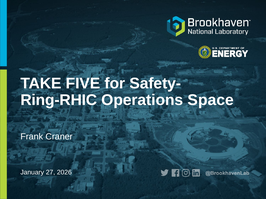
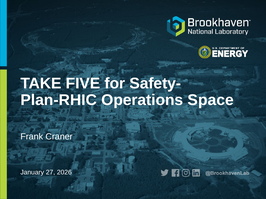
Ring-RHIC: Ring-RHIC -> Plan-RHIC (59, 100)
